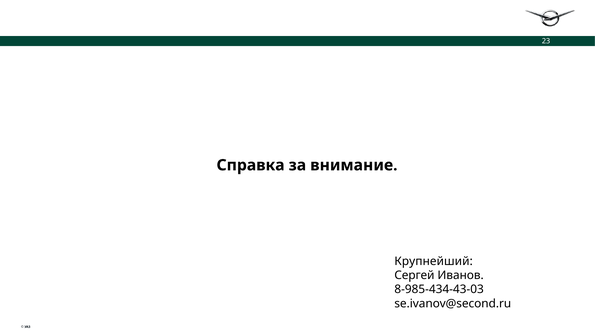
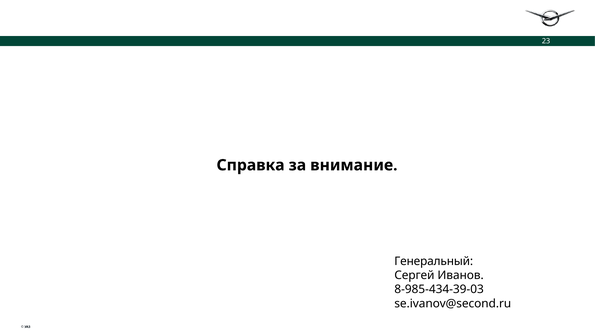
Крупнейший: Крупнейший -> Генеральный (434, 262)
8-985-434-43-03: 8-985-434-43-03 -> 8-985-434-39-03 (439, 290)
